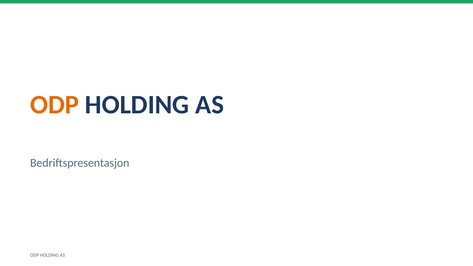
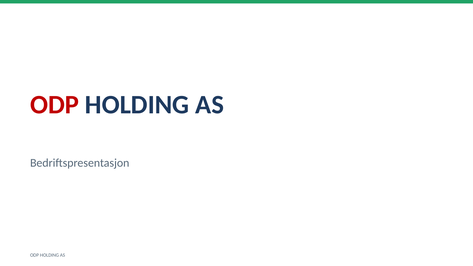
ODP colour: orange -> red (55, 105)
